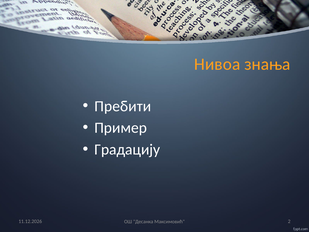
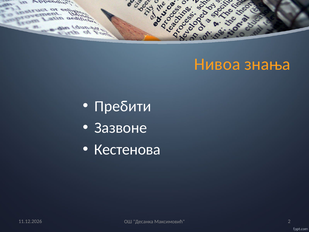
Пример: Пример -> Зазвоне (121, 128)
Градацију: Градацију -> Кестенова (127, 149)
